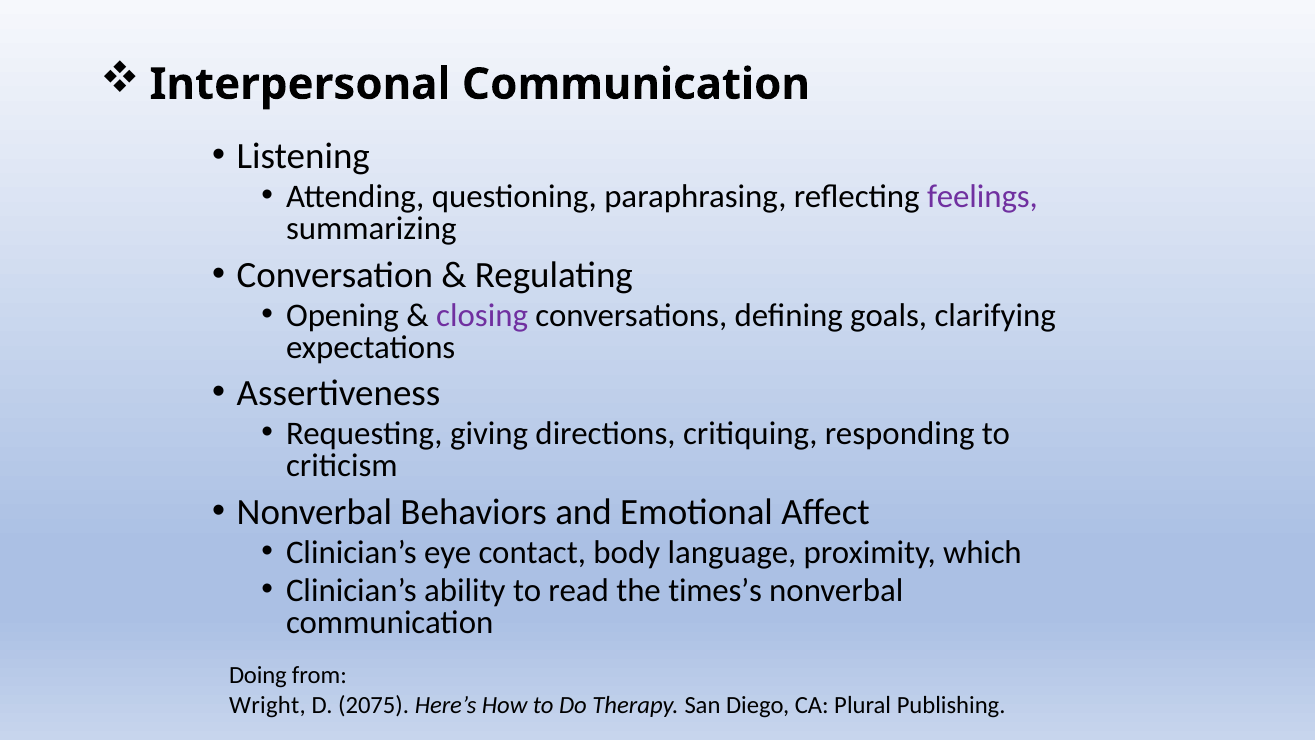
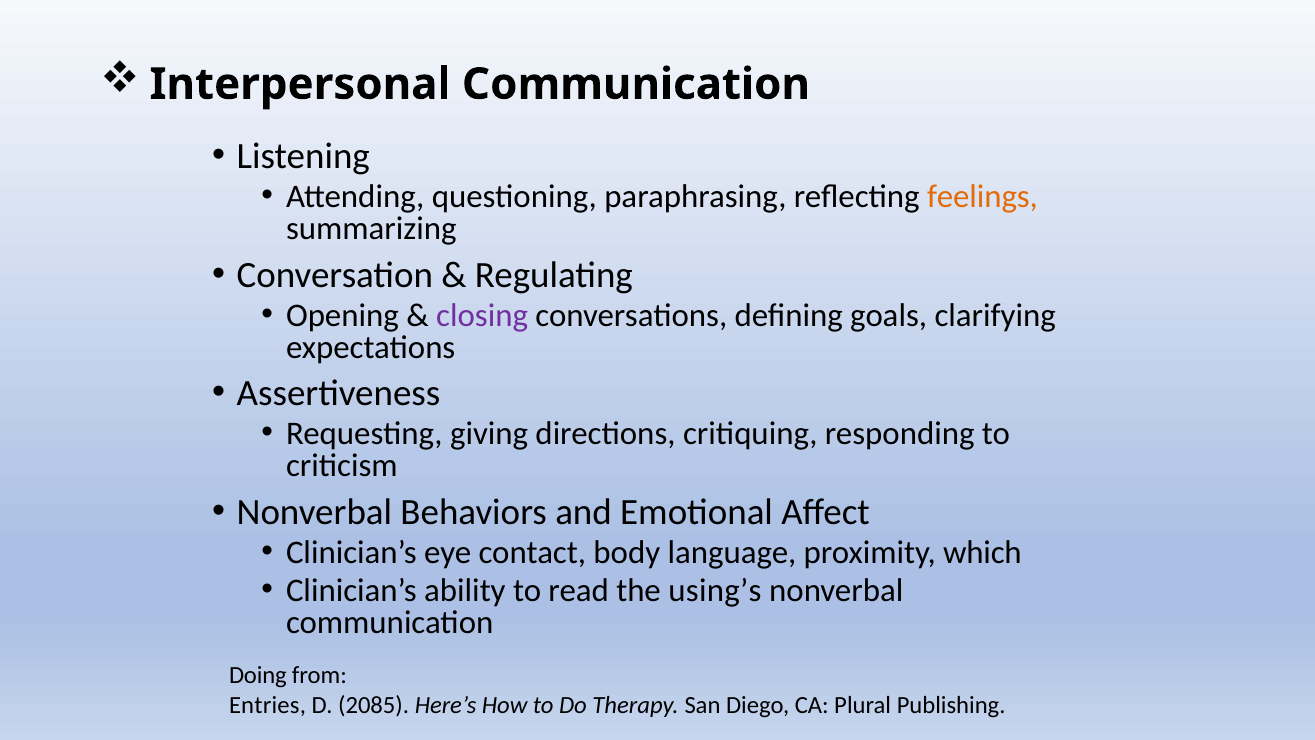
feelings colour: purple -> orange (982, 197)
times’s: times’s -> using’s (715, 590)
Wright: Wright -> Entries (267, 705)
2075: 2075 -> 2085 (374, 705)
